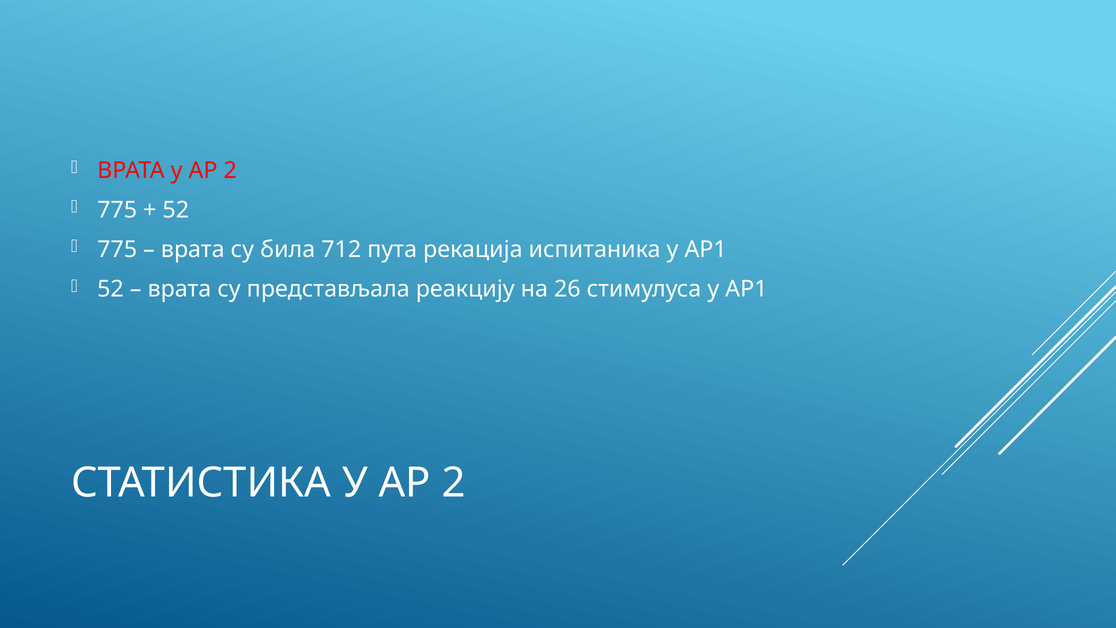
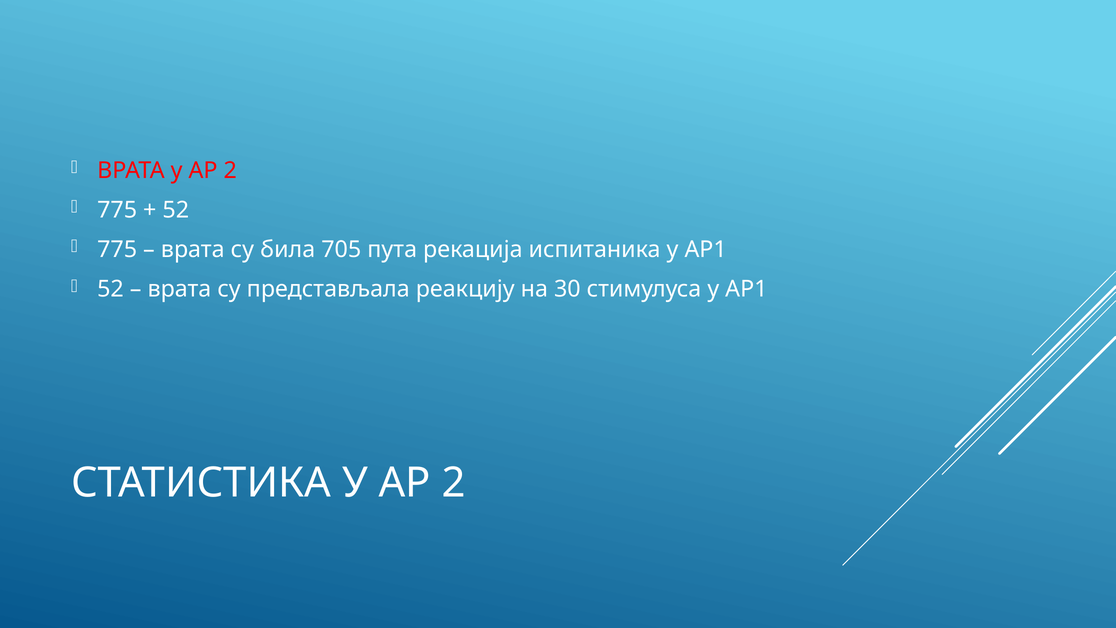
712: 712 -> 705 (341, 250)
26: 26 -> 30 (567, 289)
